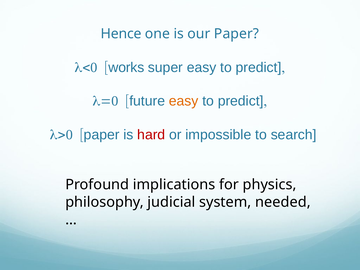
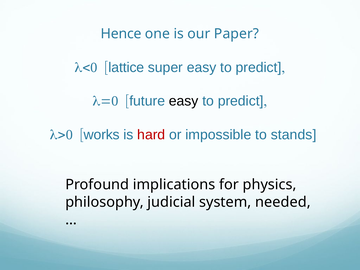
works: works -> lattice (126, 67)
easy colour: orange -> black (184, 101)
paper: paper -> works (102, 135)
search: search -> stands (294, 135)
